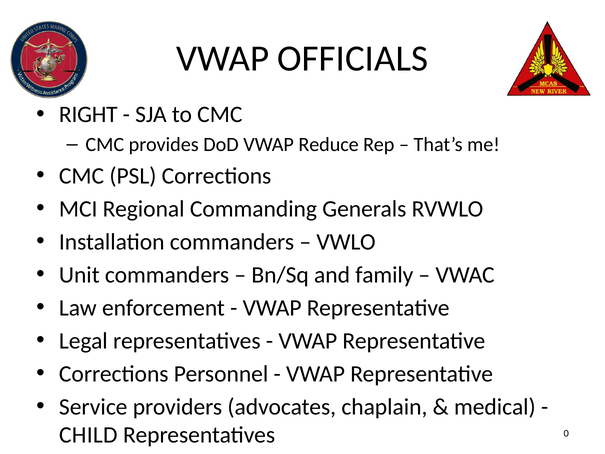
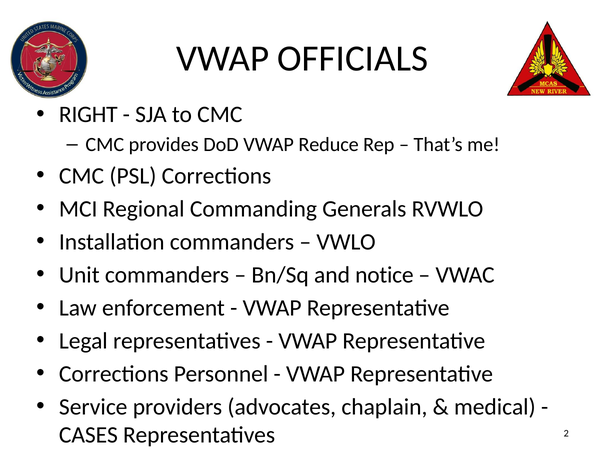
family: family -> notice (384, 275)
CHILD: CHILD -> CASES (88, 435)
0: 0 -> 2 (566, 433)
